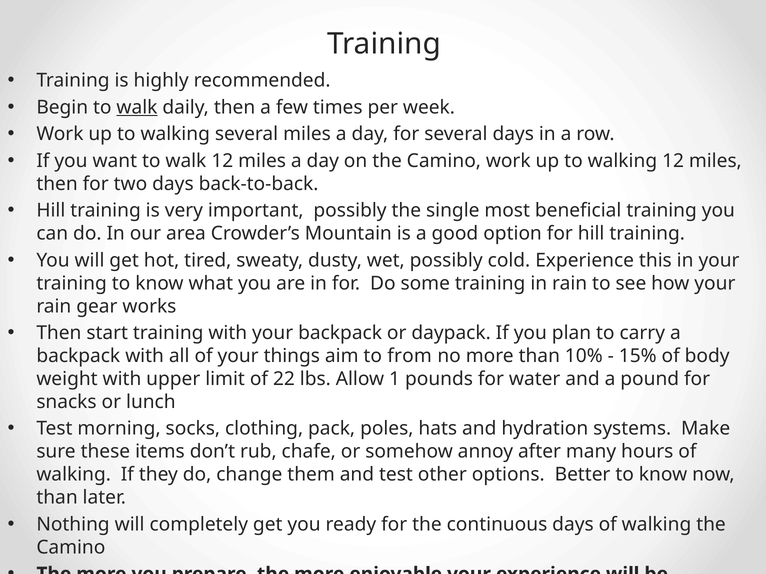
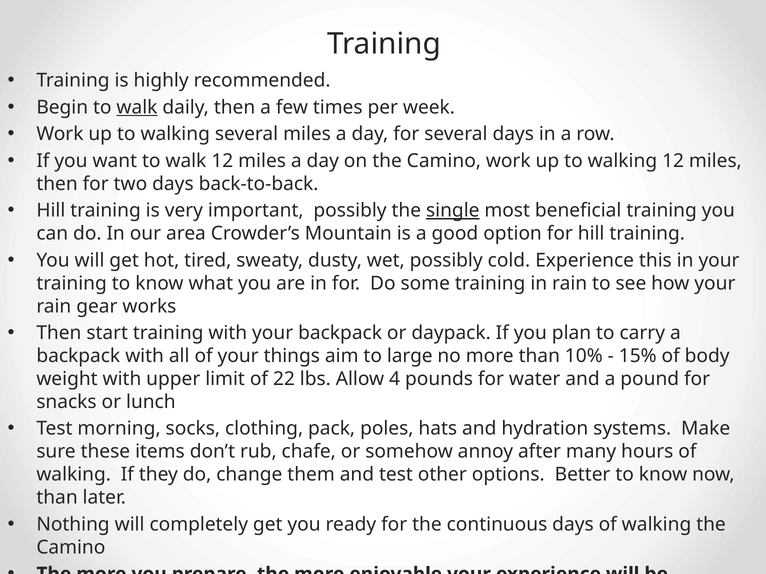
single underline: none -> present (453, 211)
from: from -> large (410, 356)
1: 1 -> 4 (395, 379)
